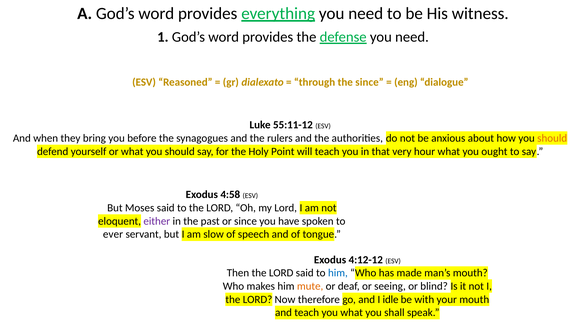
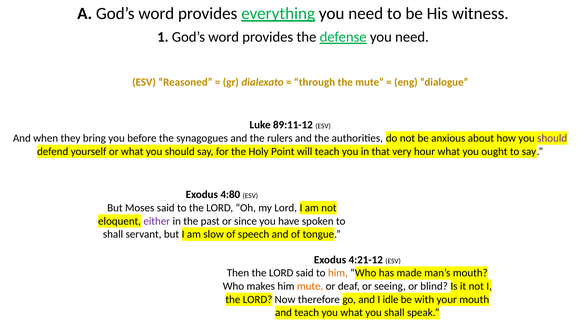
the since: since -> mute (370, 82)
55:11-12: 55:11-12 -> 89:11-12 (293, 125)
should colour: orange -> purple (552, 138)
4:58: 4:58 -> 4:80 (230, 194)
ever: ever -> shall (113, 234)
4:12-12: 4:12-12 -> 4:21-12 (366, 260)
him colour: blue -> orange (338, 273)
